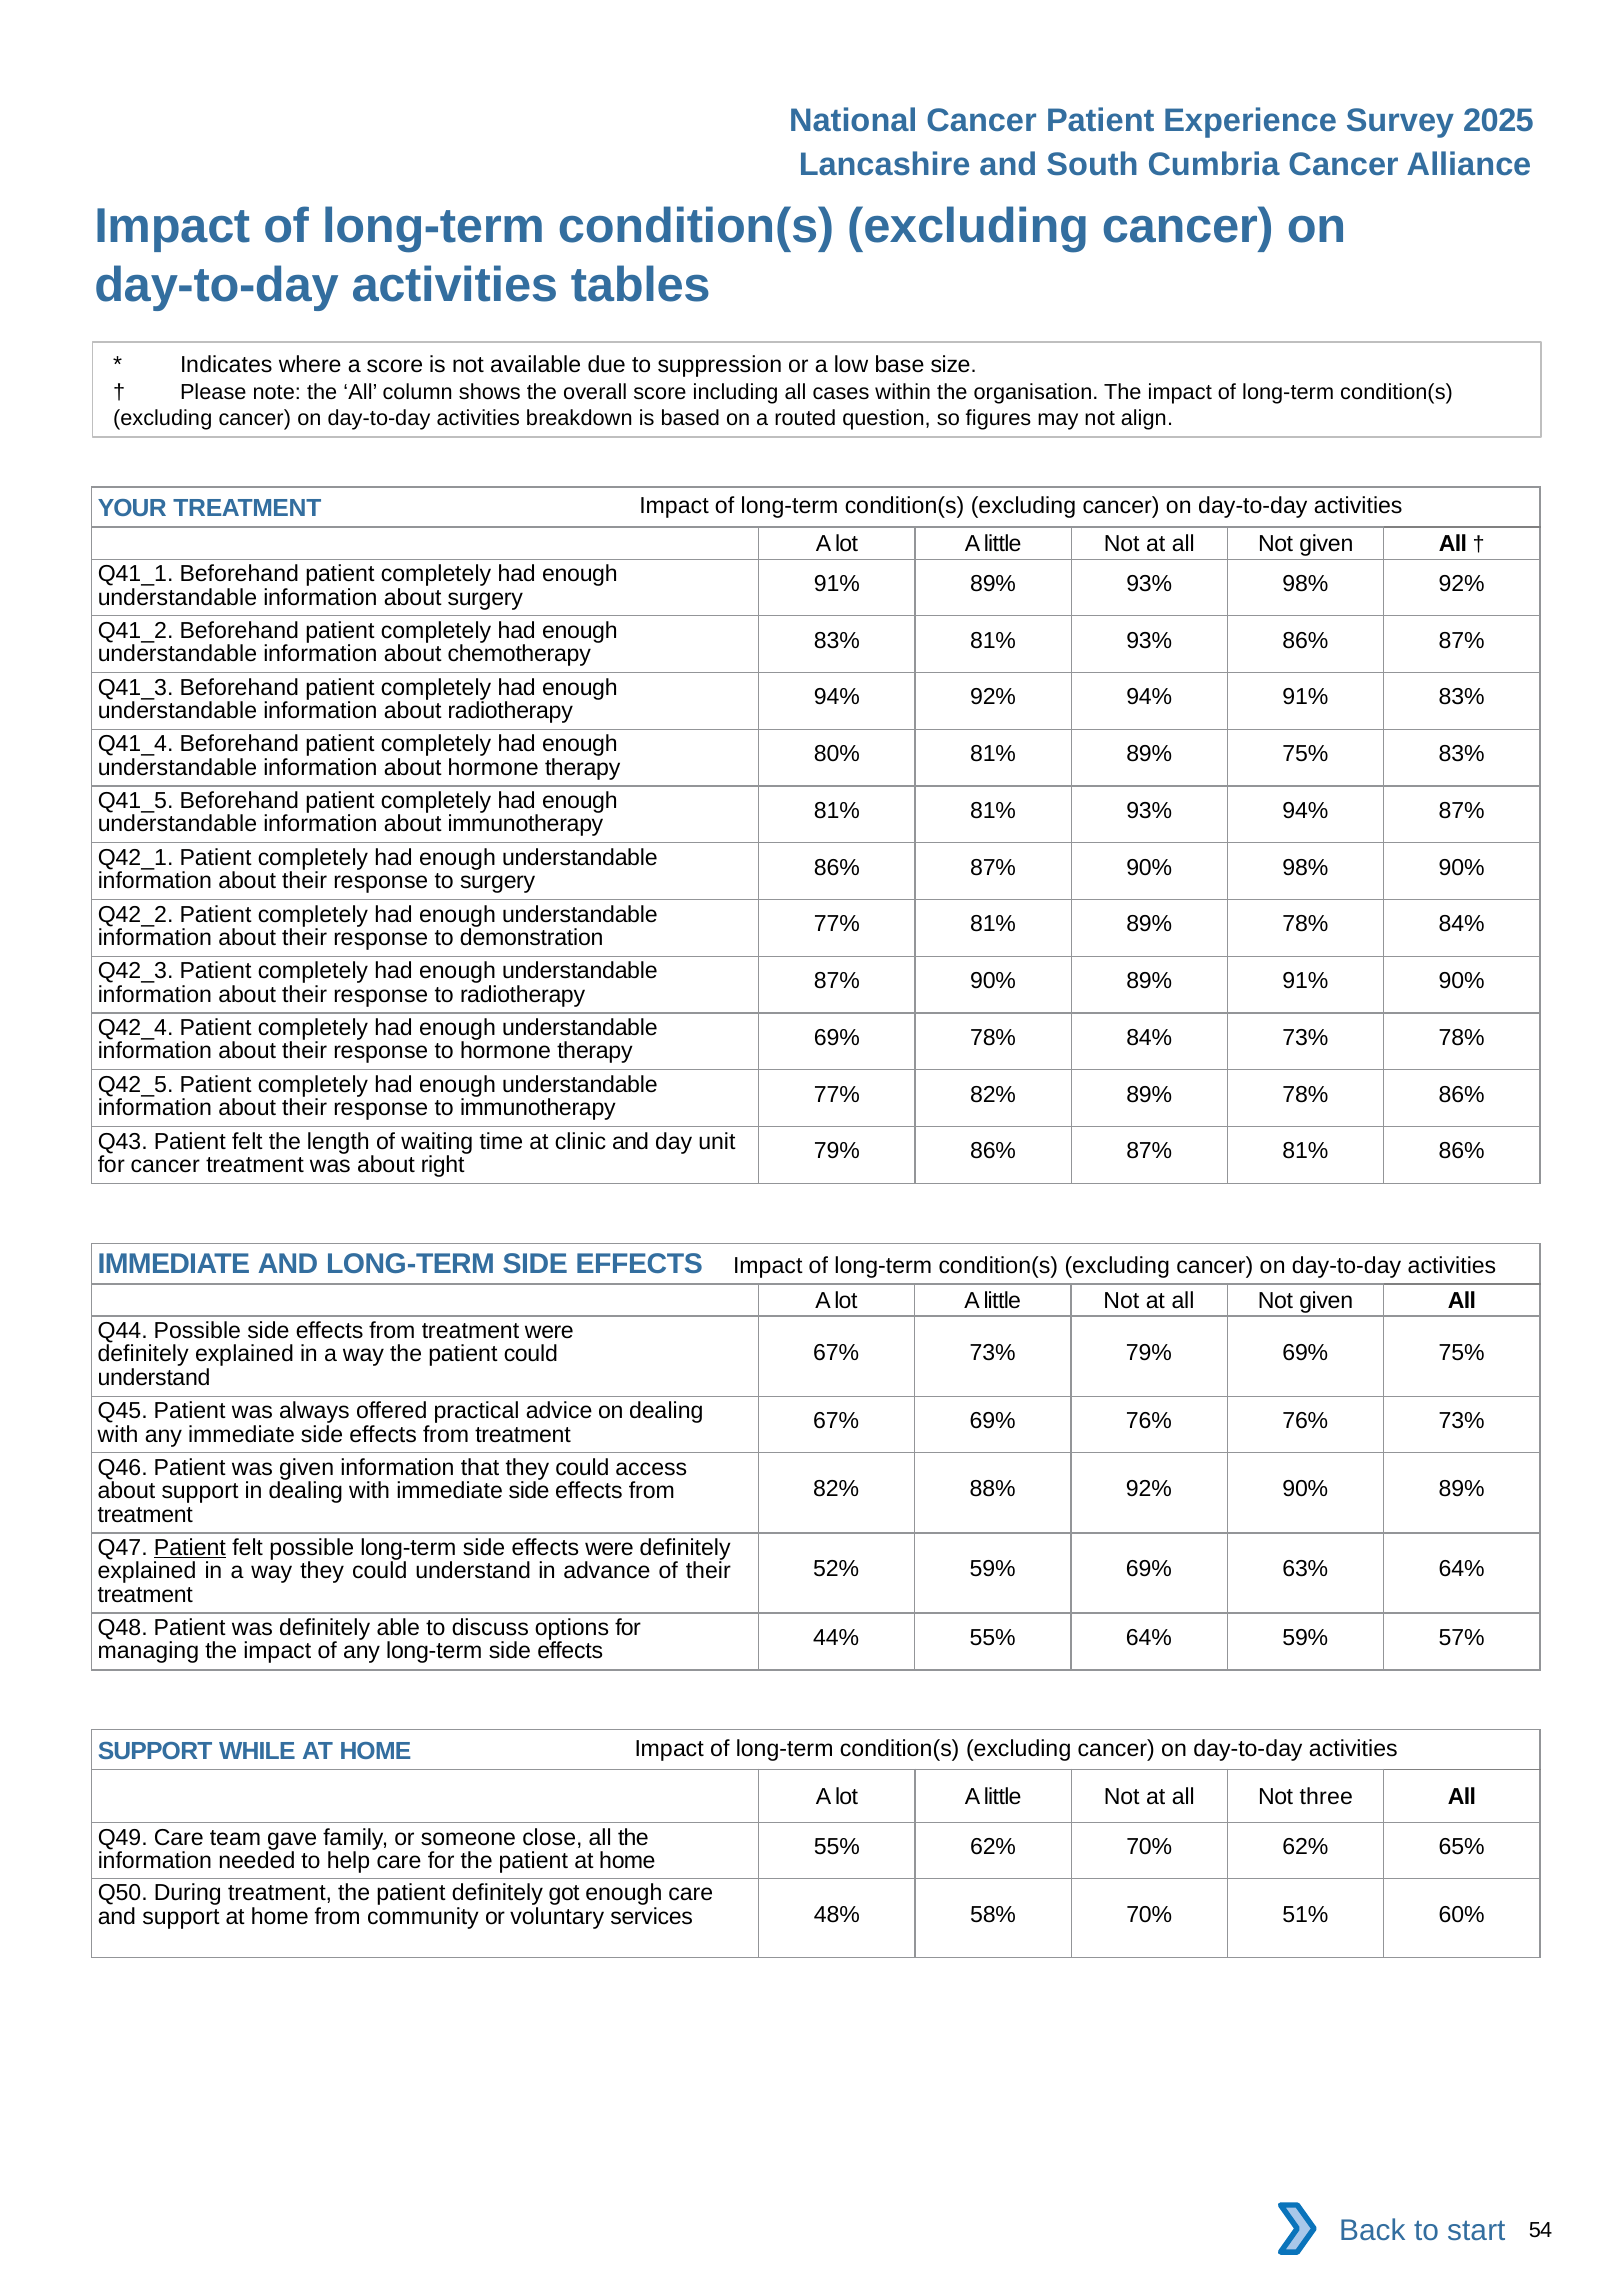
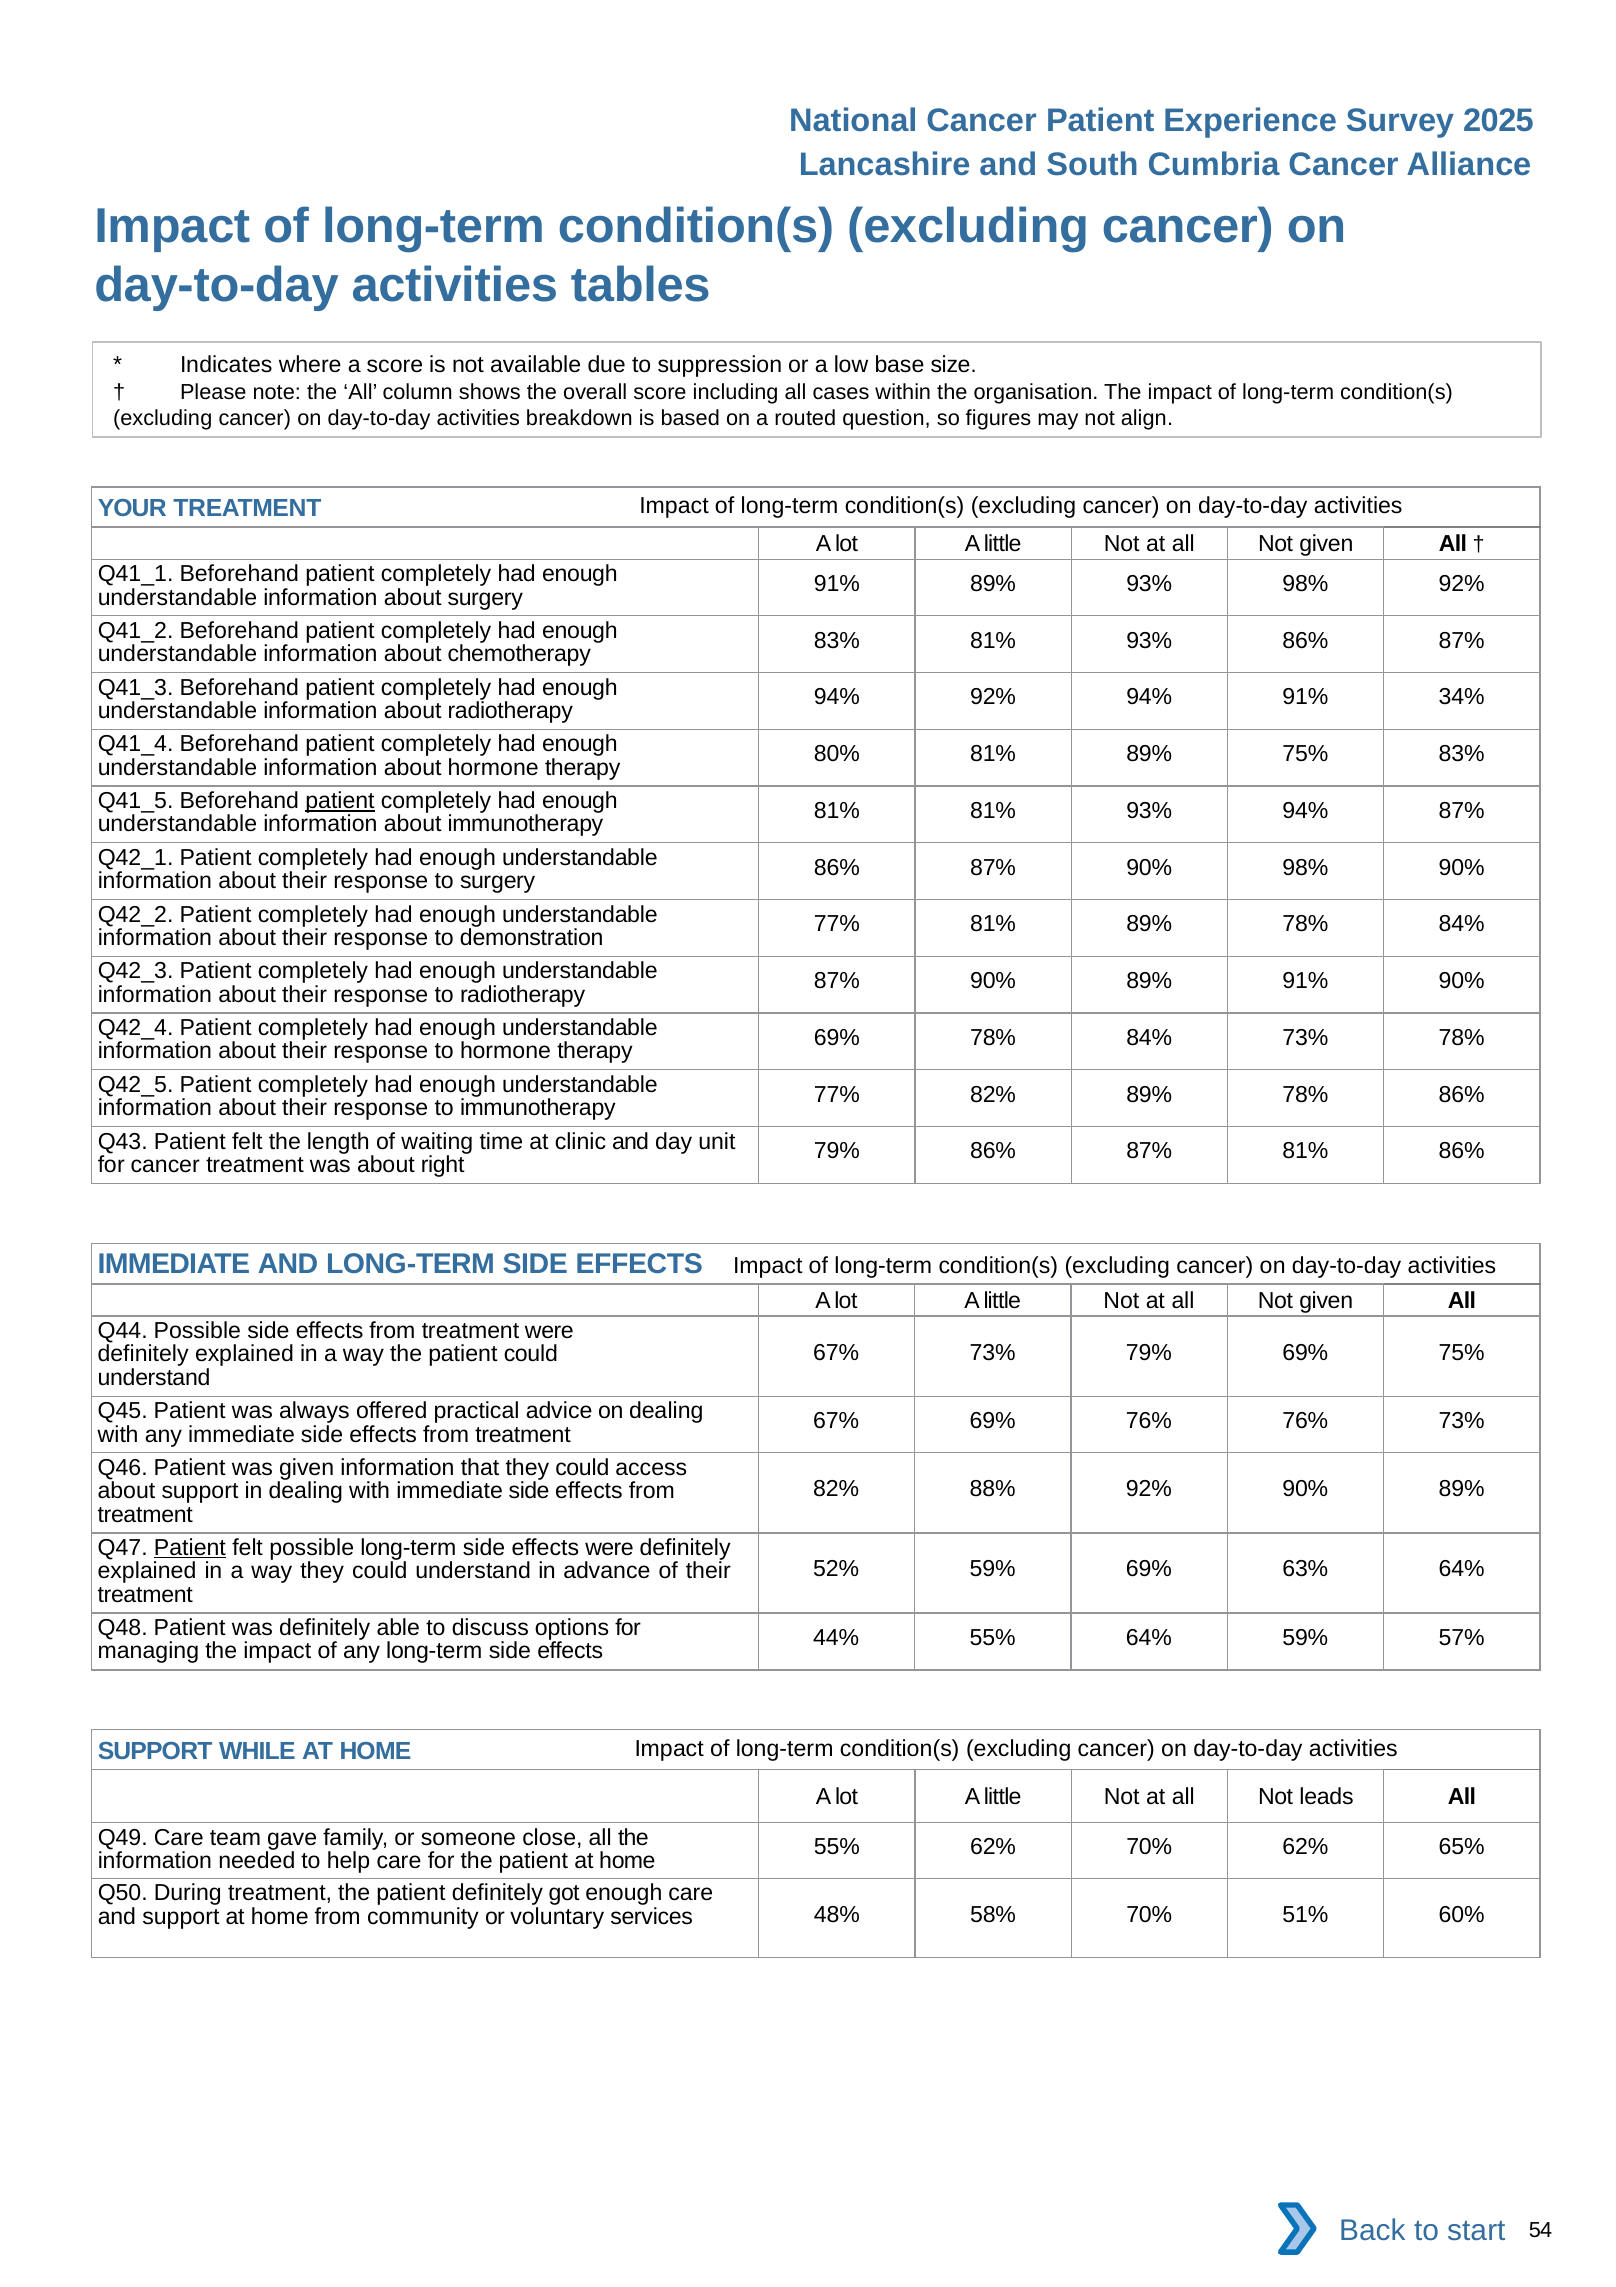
91% 83%: 83% -> 34% (1462, 697)
patient underline: none -> present (340, 801)
three: three -> leads (1327, 1797)
